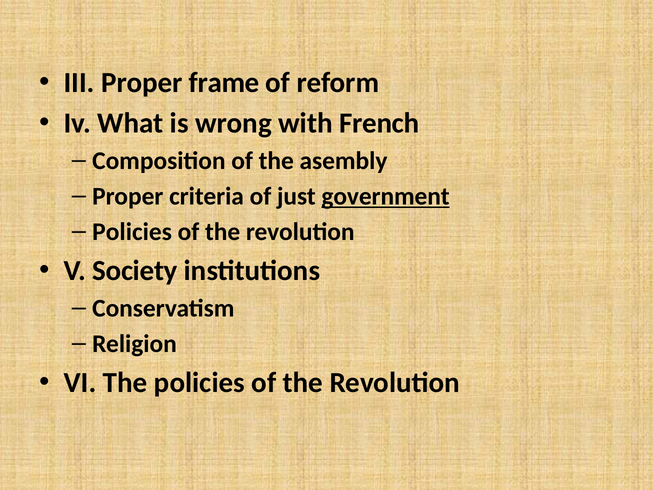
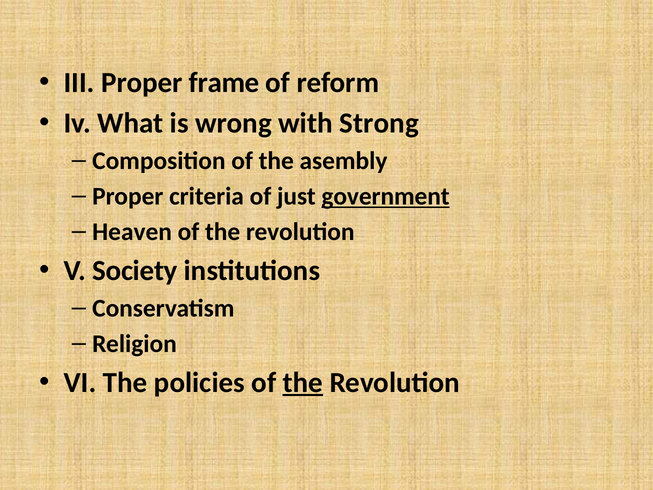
French: French -> Strong (379, 123)
Policies: Policies -> Heaven (132, 232)
the underline: none -> present (303, 382)
